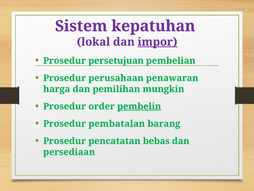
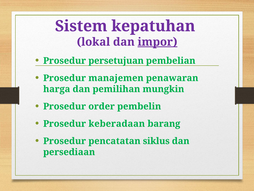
perusahaan: perusahaan -> manajemen (116, 78)
pembelin underline: present -> none (139, 106)
pembatalan: pembatalan -> keberadaan (117, 123)
bebas: bebas -> siklus (156, 141)
